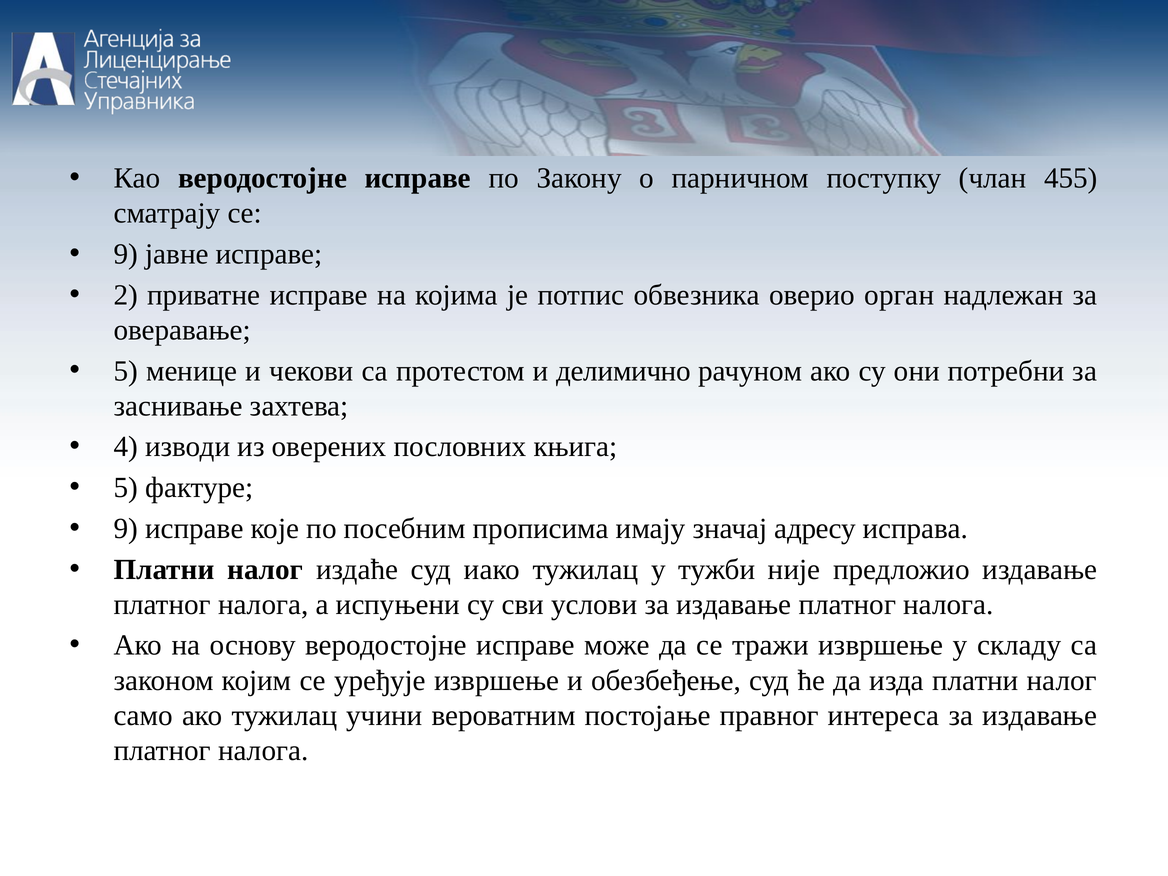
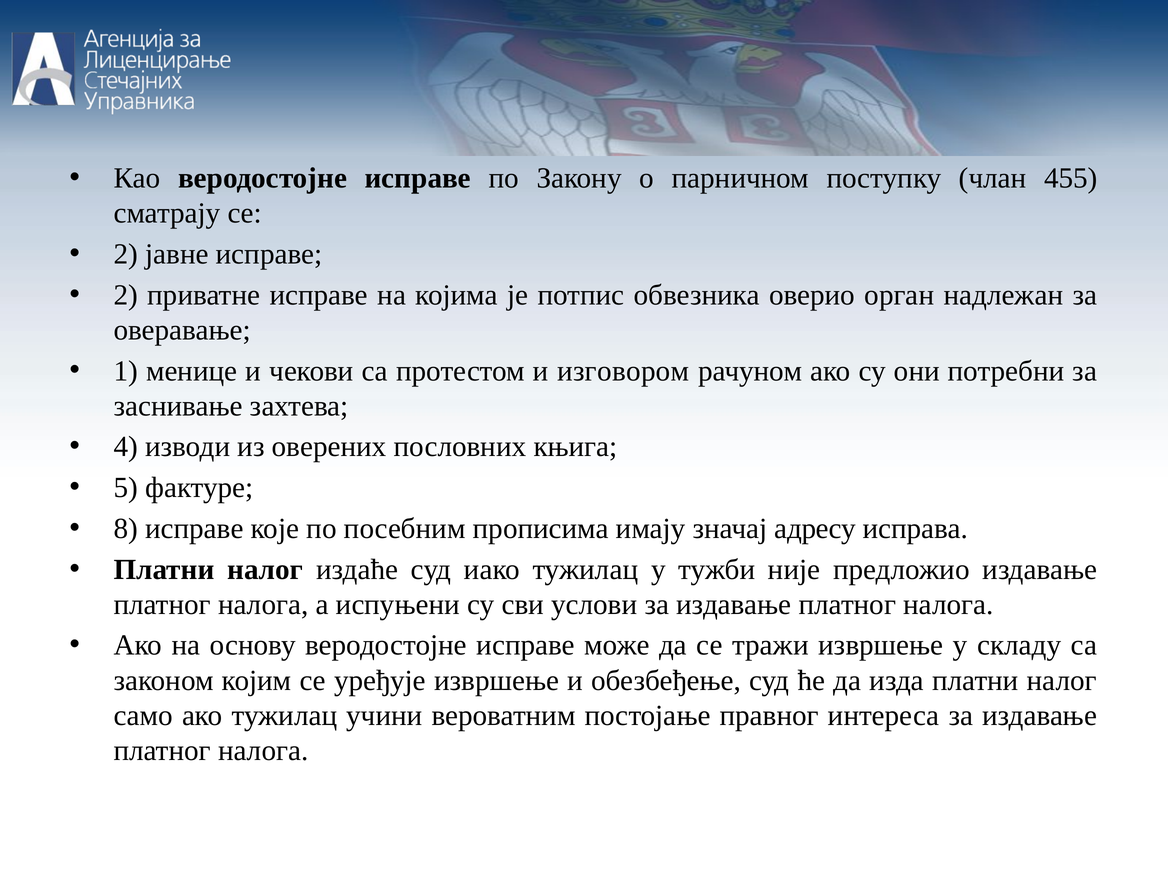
9: 9 -> 2 (126, 254)
5: 5 -> 1 (126, 371)
делимично: делимично -> изговором (623, 371)
9: 9 -> 8 (126, 529)
